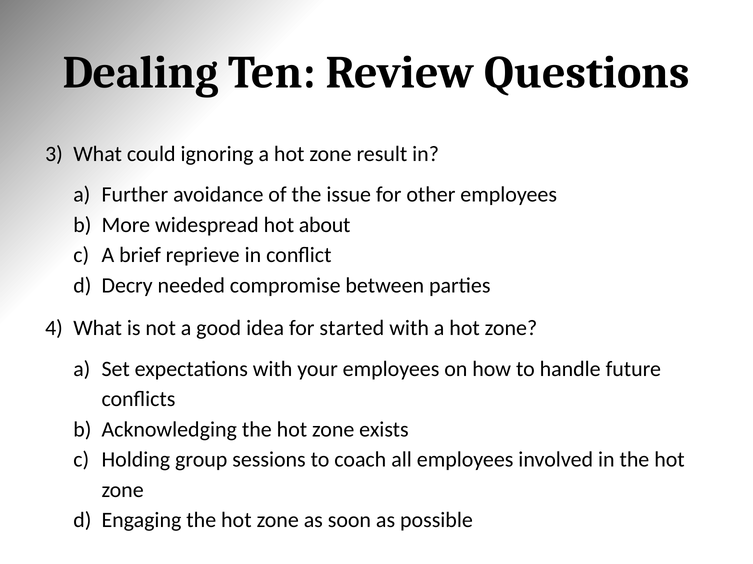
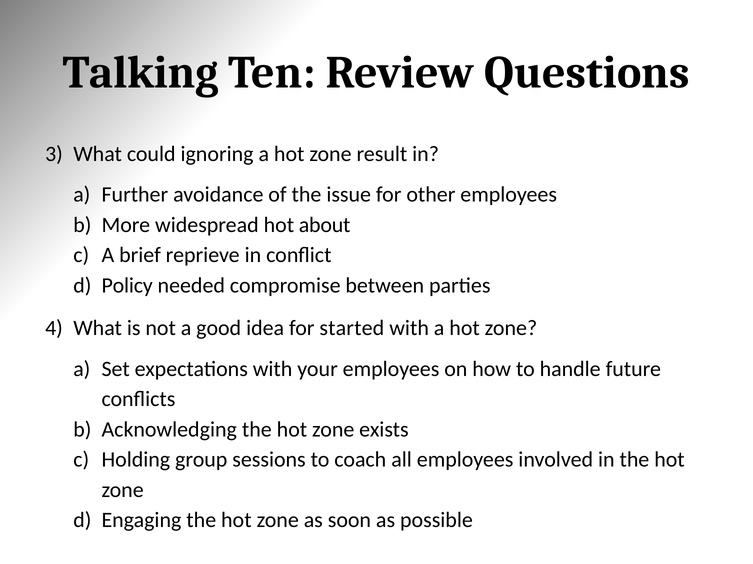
Dealing: Dealing -> Talking (141, 73)
Decry: Decry -> Policy (127, 286)
